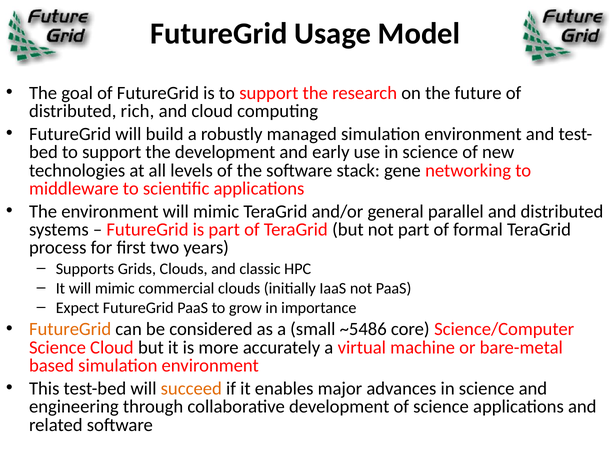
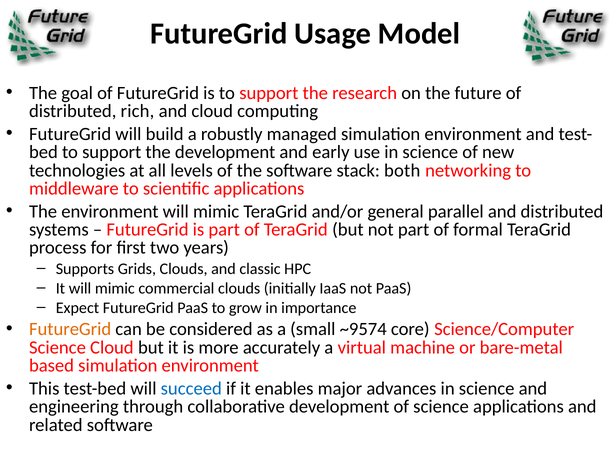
gene: gene -> both (402, 170)
~5486: ~5486 -> ~9574 (363, 329)
succeed colour: orange -> blue (191, 388)
